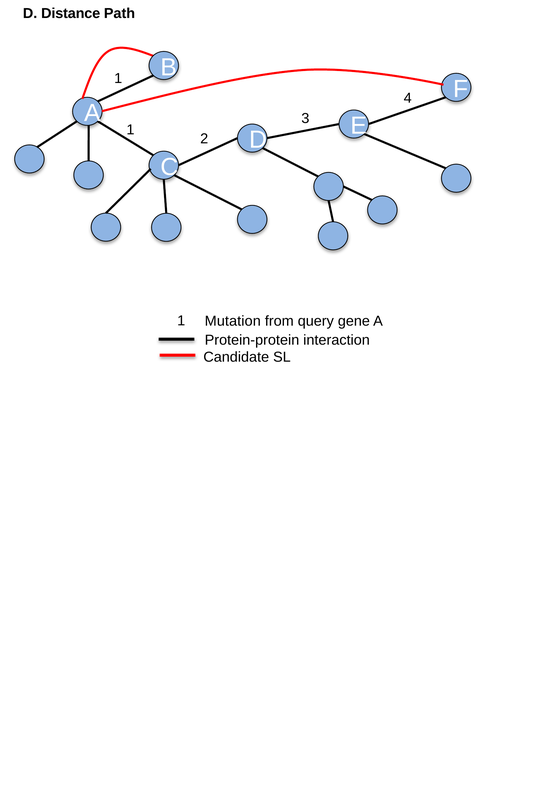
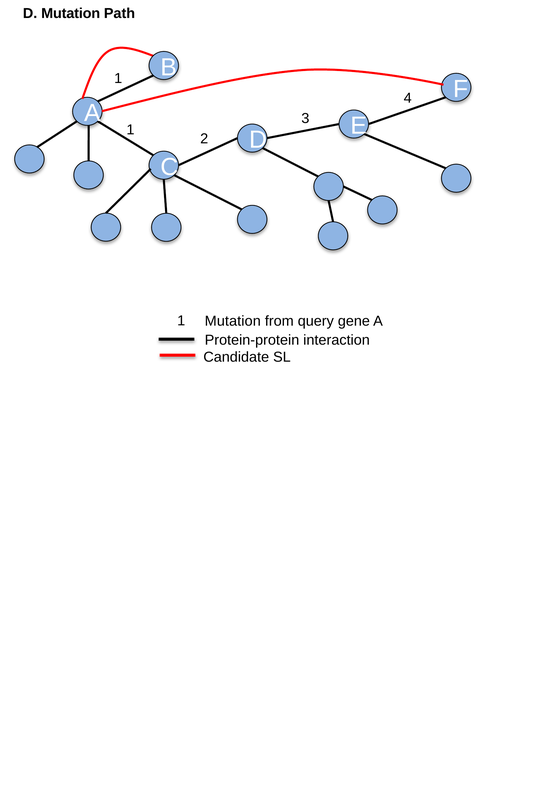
D Distance: Distance -> Mutation (71, 13)
